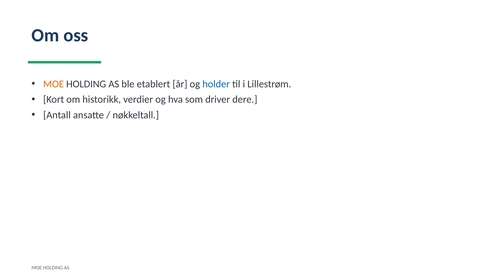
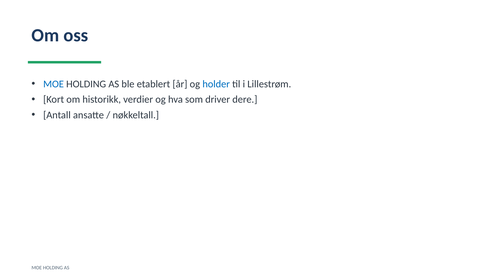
MOE colour: orange -> blue (54, 84)
